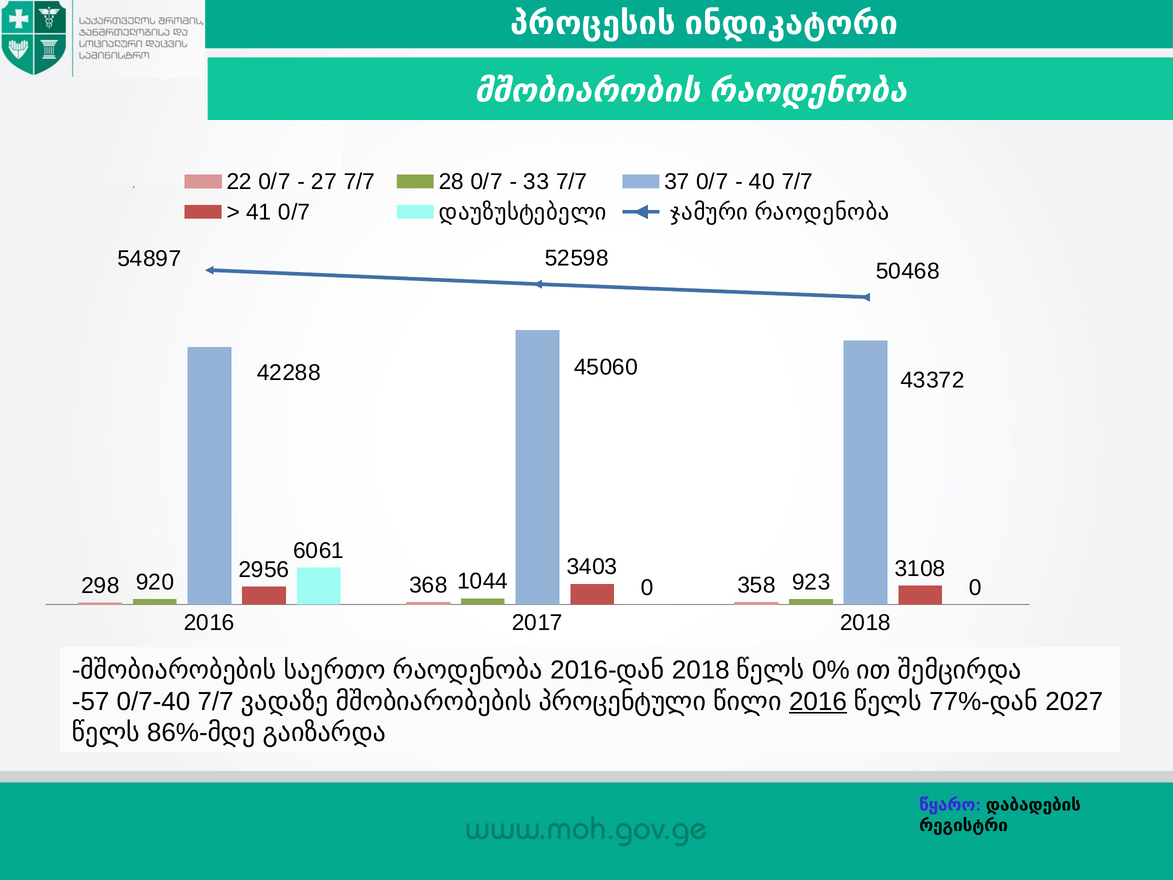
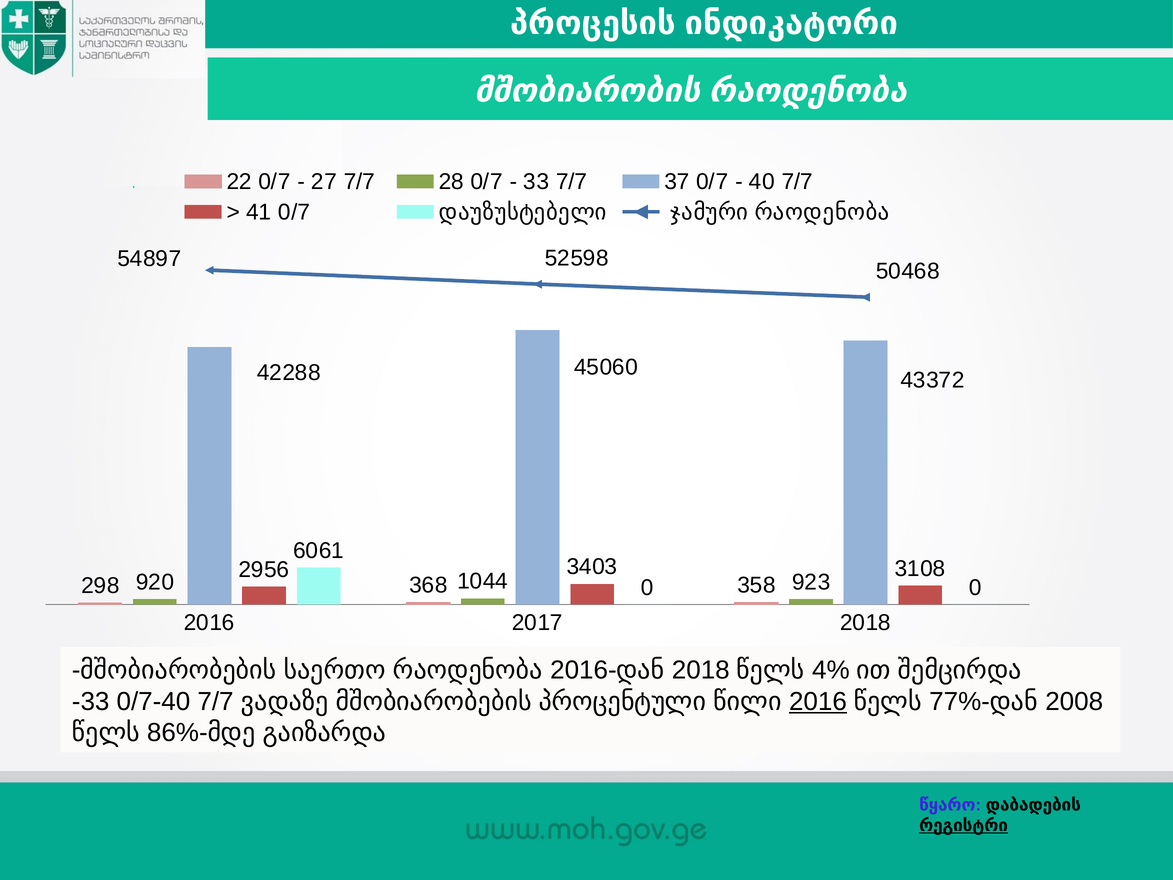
0%: 0% -> 4% (831, 670)
-57: -57 -> -33 (91, 701)
2027: 2027 -> 2008 (1074, 701)
რეგისტრი underline: none -> present (964, 826)
